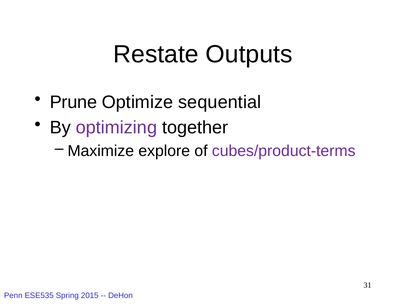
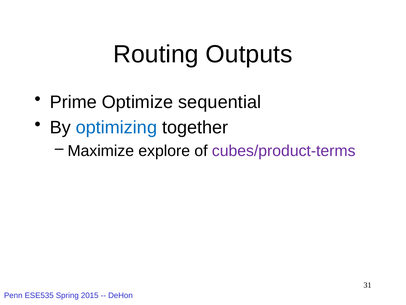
Restate: Restate -> Routing (156, 54)
Prune: Prune -> Prime (73, 102)
optimizing colour: purple -> blue (116, 127)
